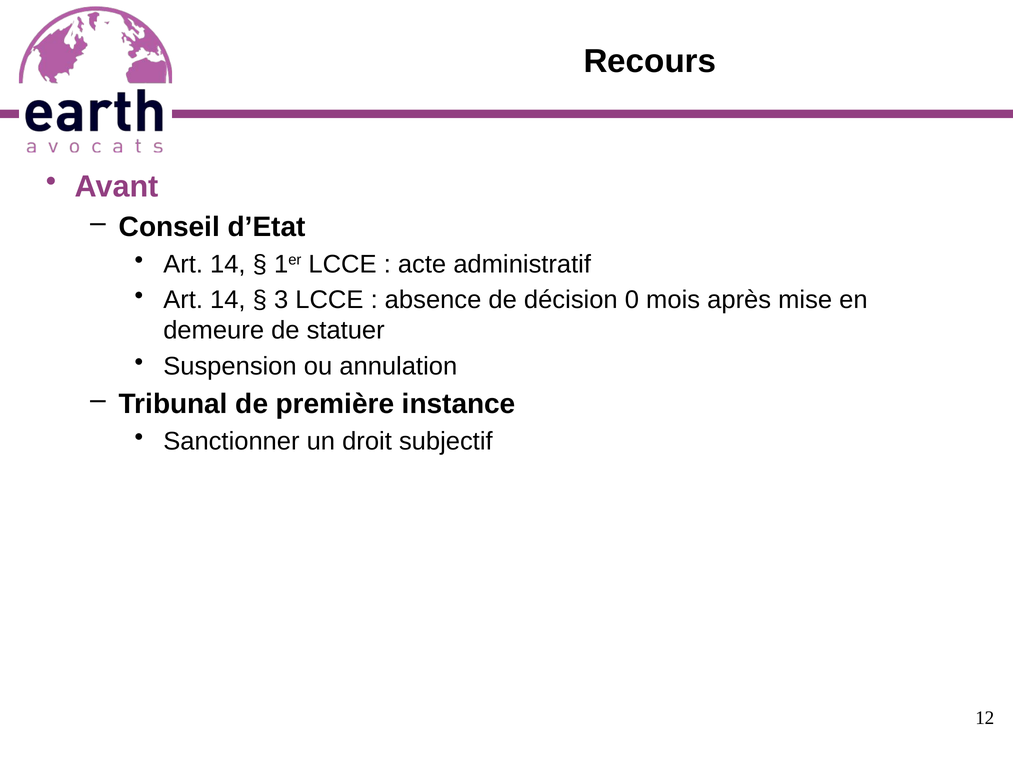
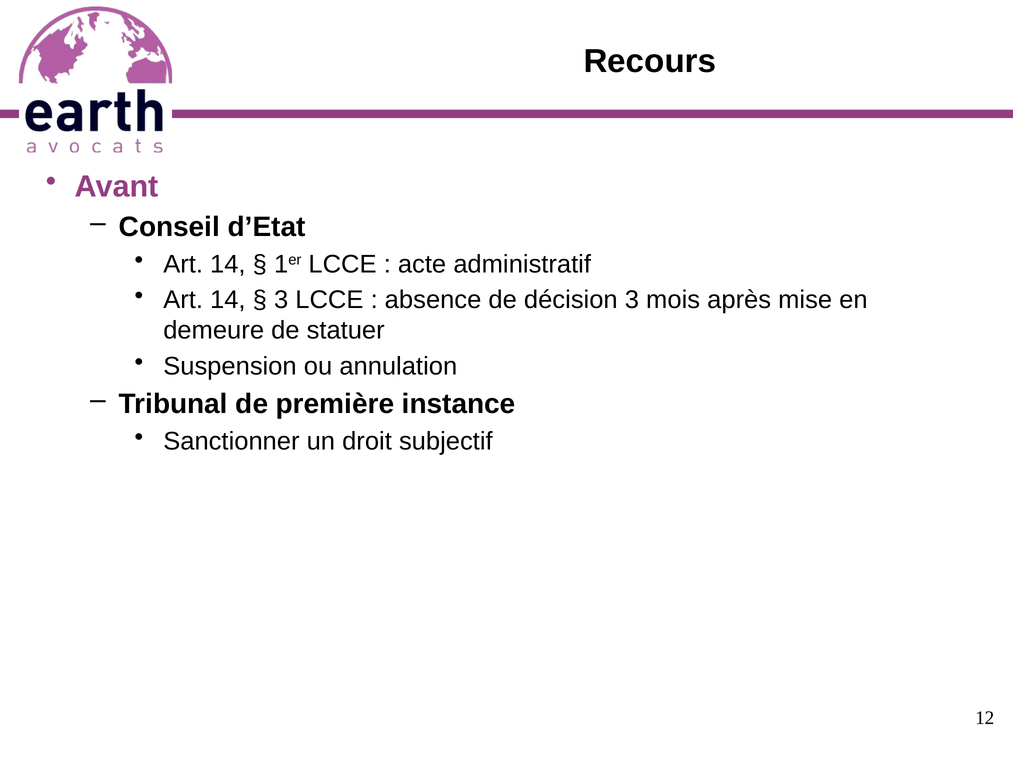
décision 0: 0 -> 3 (632, 300)
